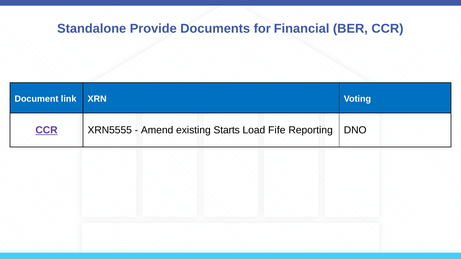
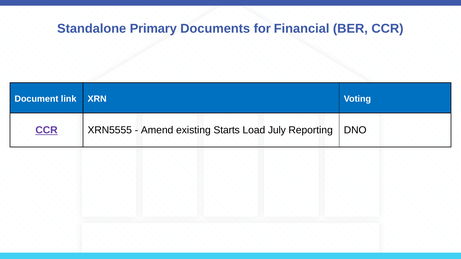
Provide: Provide -> Primary (153, 29)
Fife: Fife -> July (277, 130)
